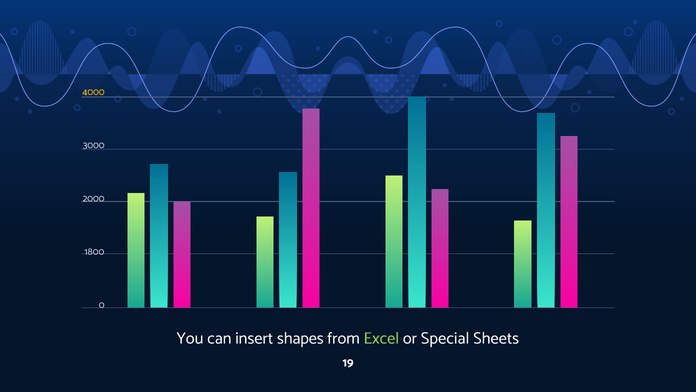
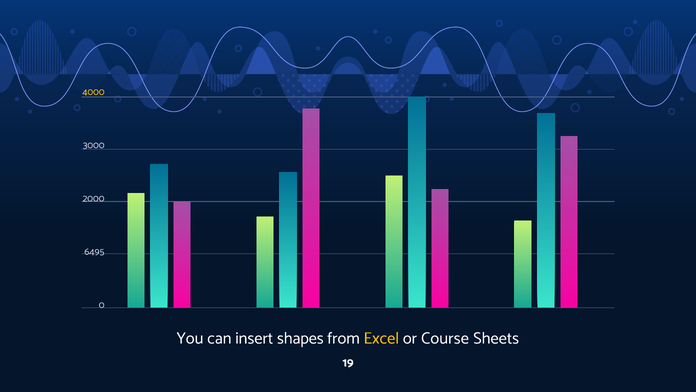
1800: 1800 -> 6495 (94, 251)
Excel colour: light green -> yellow (381, 338)
Special: Special -> Course (445, 338)
